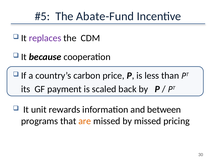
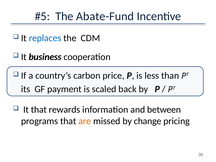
replaces colour: purple -> blue (45, 38)
because: because -> business (45, 57)
It unit: unit -> that (39, 110)
by missed: missed -> change (148, 121)
